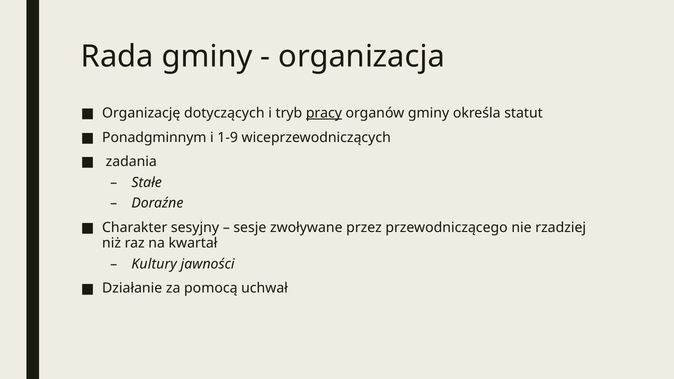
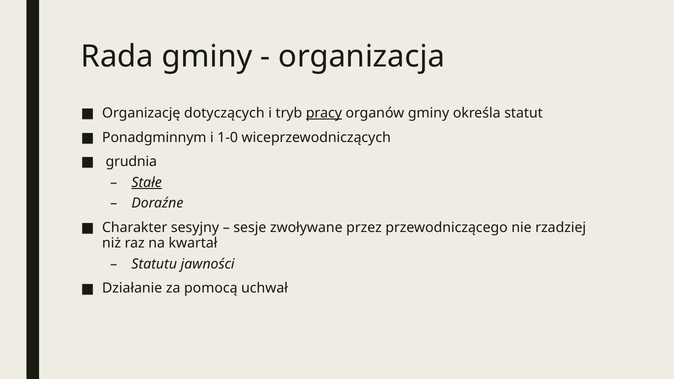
1-9: 1-9 -> 1-0 (228, 137)
zadania: zadania -> grudnia (131, 162)
Stałe underline: none -> present (147, 182)
Kultury: Kultury -> Statutu (154, 264)
